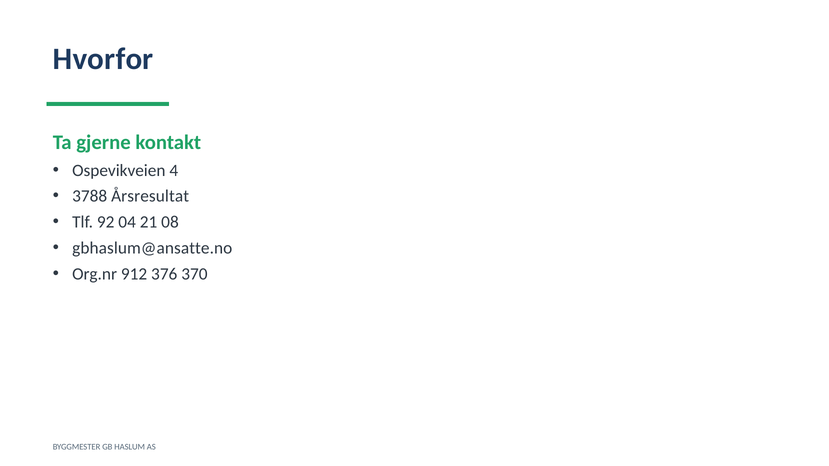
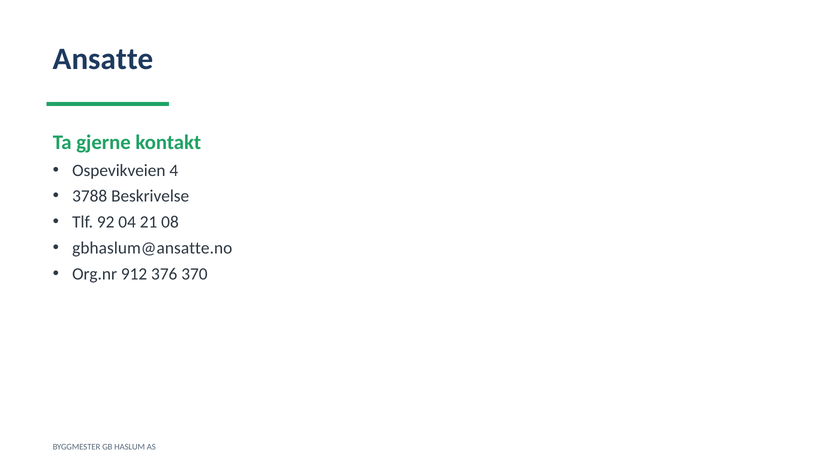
Hvorfor: Hvorfor -> Ansatte (103, 59)
Årsresultat: Årsresultat -> Beskrivelse (150, 196)
